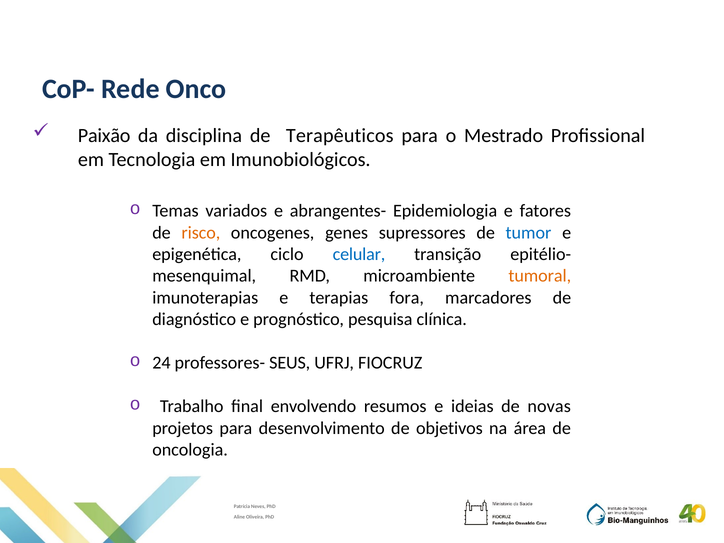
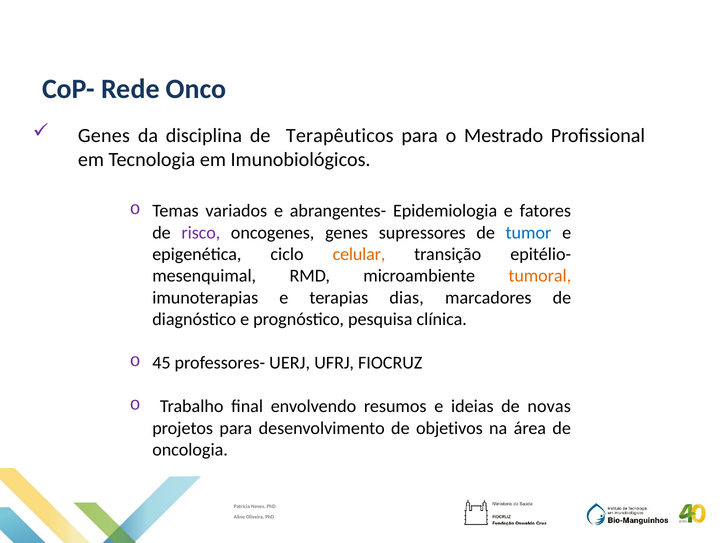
Paixão: Paixão -> Genes (104, 135)
risco colour: orange -> purple (201, 233)
celular colour: blue -> orange (359, 254)
fora: fora -> dias (407, 298)
24: 24 -> 45 (161, 363)
SEUS: SEUS -> UERJ (290, 363)
